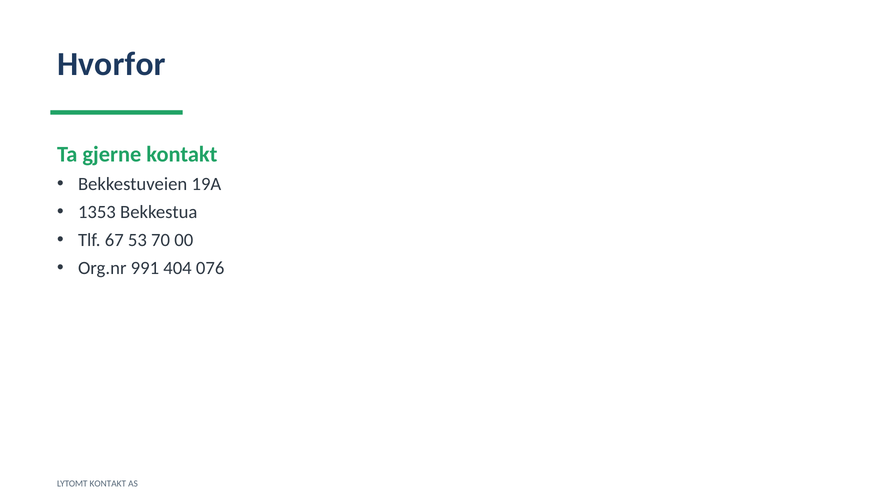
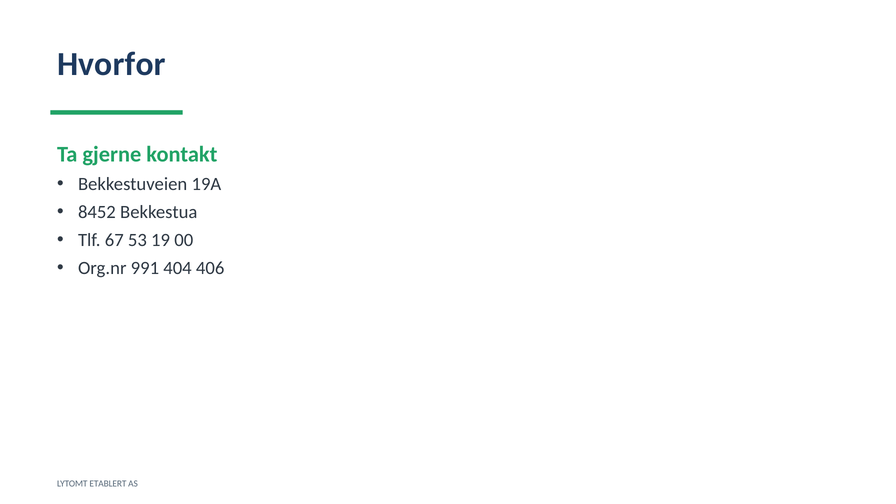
1353: 1353 -> 8452 (97, 212)
70: 70 -> 19 (161, 240)
076: 076 -> 406 (210, 268)
LYTOMT KONTAKT: KONTAKT -> ETABLERT (108, 484)
